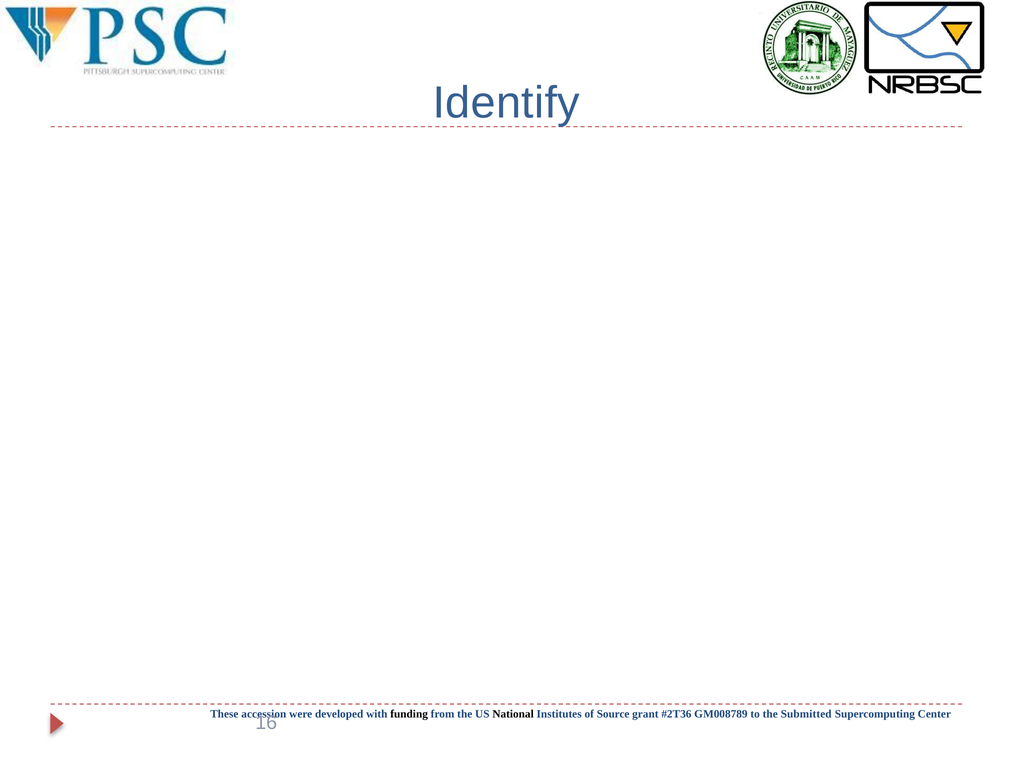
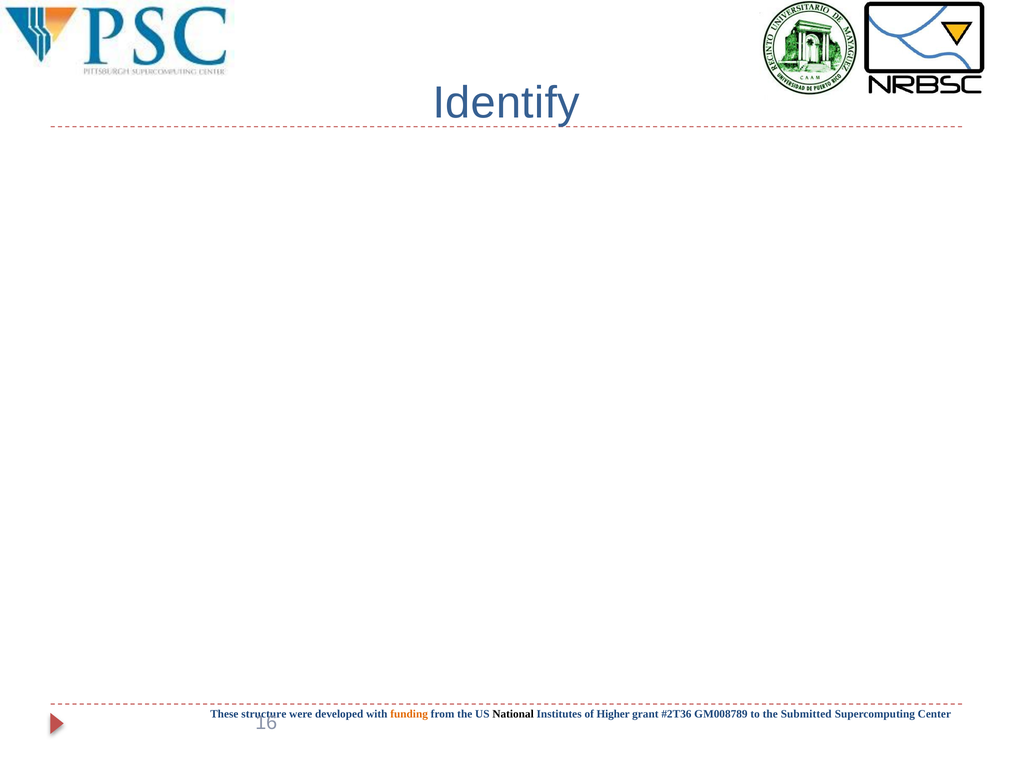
accession: accession -> structure (264, 714)
funding colour: black -> orange (409, 714)
Source: Source -> Higher (613, 714)
